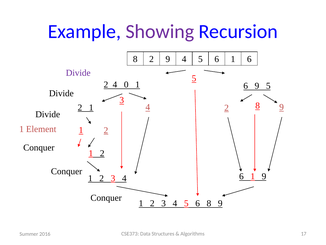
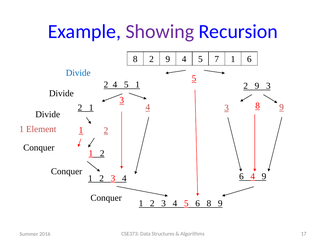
9 4 5 6: 6 -> 7 (217, 59)
Divide colour: purple -> blue (78, 73)
2 4 0: 0 -> 5 (126, 84)
6: 6 -> 2 (246, 86)
9 5: 5 -> 3 (268, 86)
4 2: 2 -> 3 (227, 108)
1: 1 -> 4 (253, 176)
